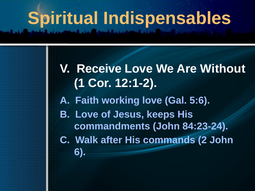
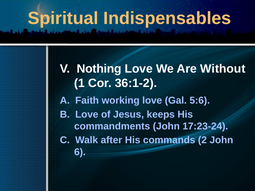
Receive: Receive -> Nothing (99, 69)
12:1-2: 12:1-2 -> 36:1-2 (136, 83)
84:23-24: 84:23-24 -> 17:23-24 (205, 126)
